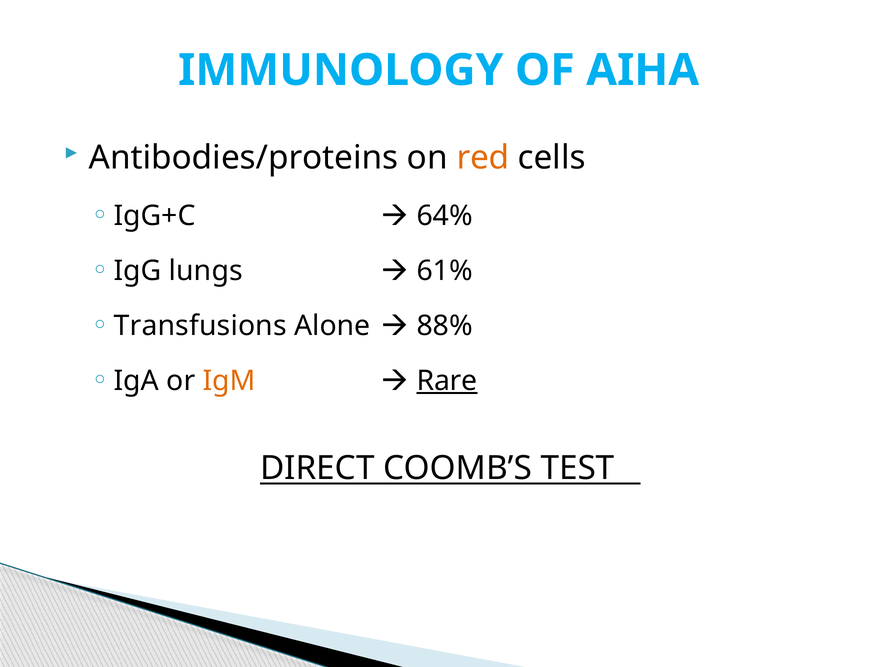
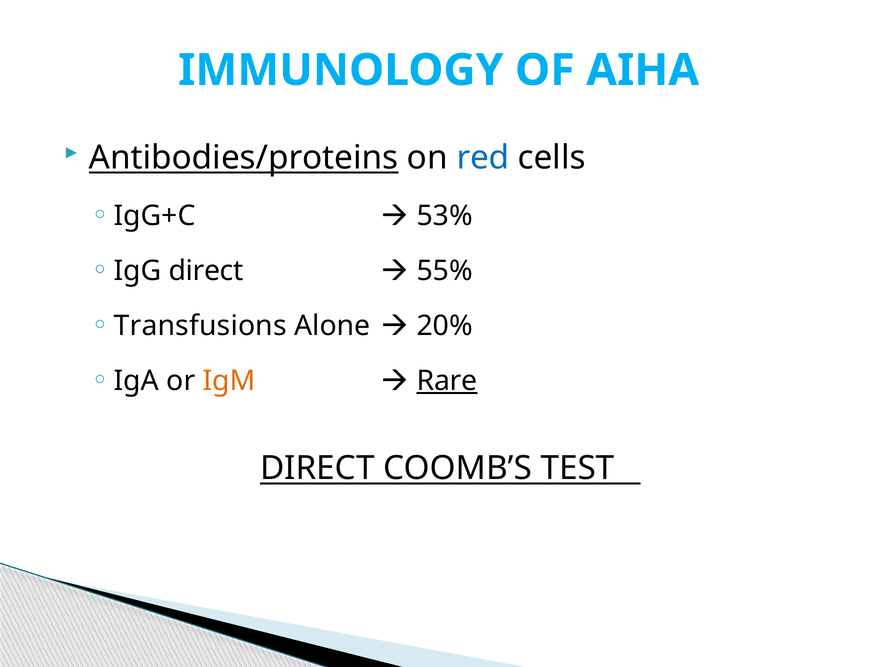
Antibodies/proteins underline: none -> present (244, 158)
red colour: orange -> blue (483, 158)
64%: 64% -> 53% (445, 216)
IgG lungs: lungs -> direct (206, 271)
61%: 61% -> 55% (445, 271)
88%: 88% -> 20% (445, 326)
